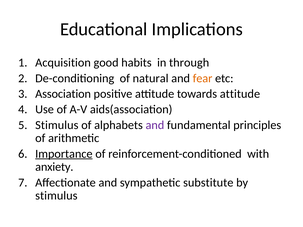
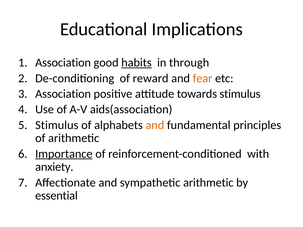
Acquisition: Acquisition -> Association (63, 63)
habits underline: none -> present (136, 63)
natural: natural -> reward (151, 78)
towards attitude: attitude -> stimulus (240, 94)
and colour: purple -> orange (155, 125)
sympathetic substitute: substitute -> arithmetic (208, 183)
stimulus: stimulus -> essential (56, 196)
